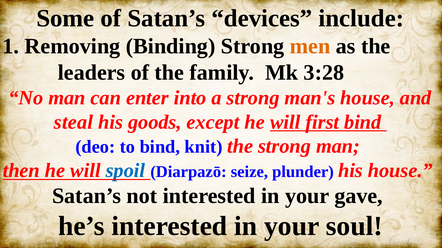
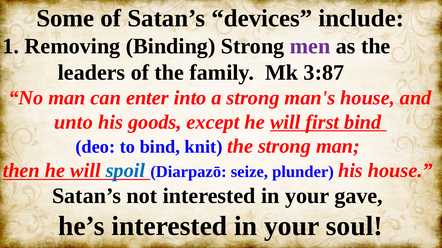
men colour: orange -> purple (310, 46)
3:28: 3:28 -> 3:87 (324, 73)
steal: steal -> unto (73, 122)
